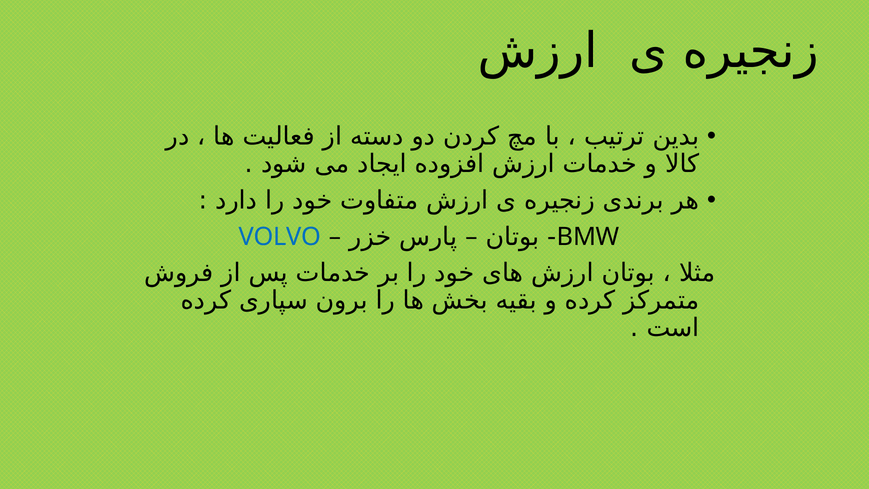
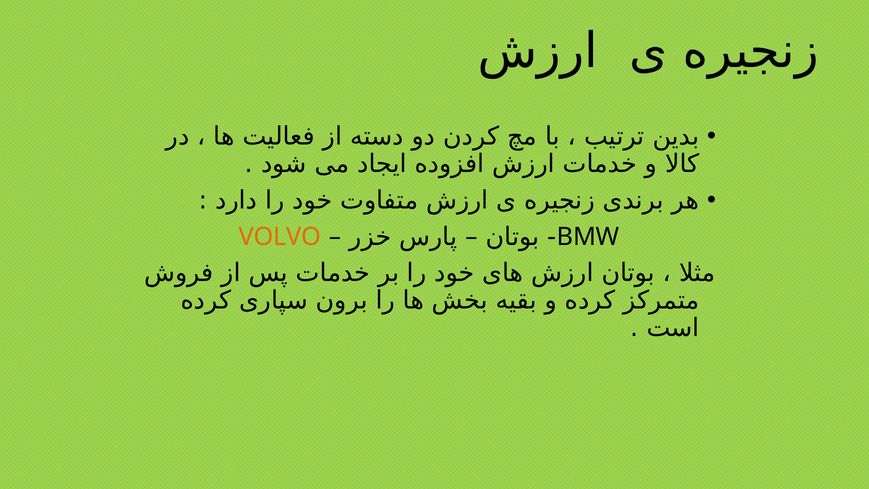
VOLVO colour: blue -> orange (280, 237)
